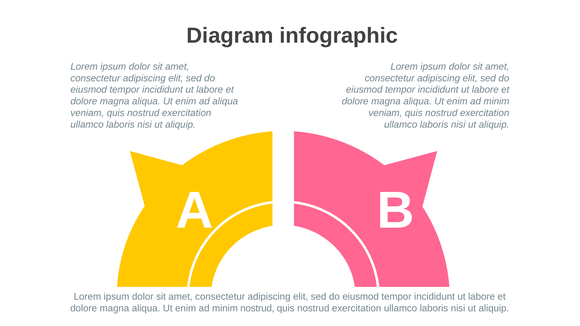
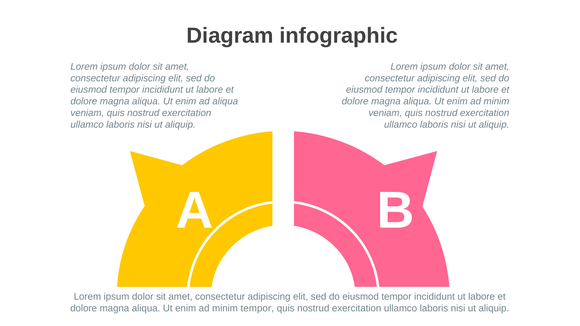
minim nostrud: nostrud -> tempor (257, 309)
